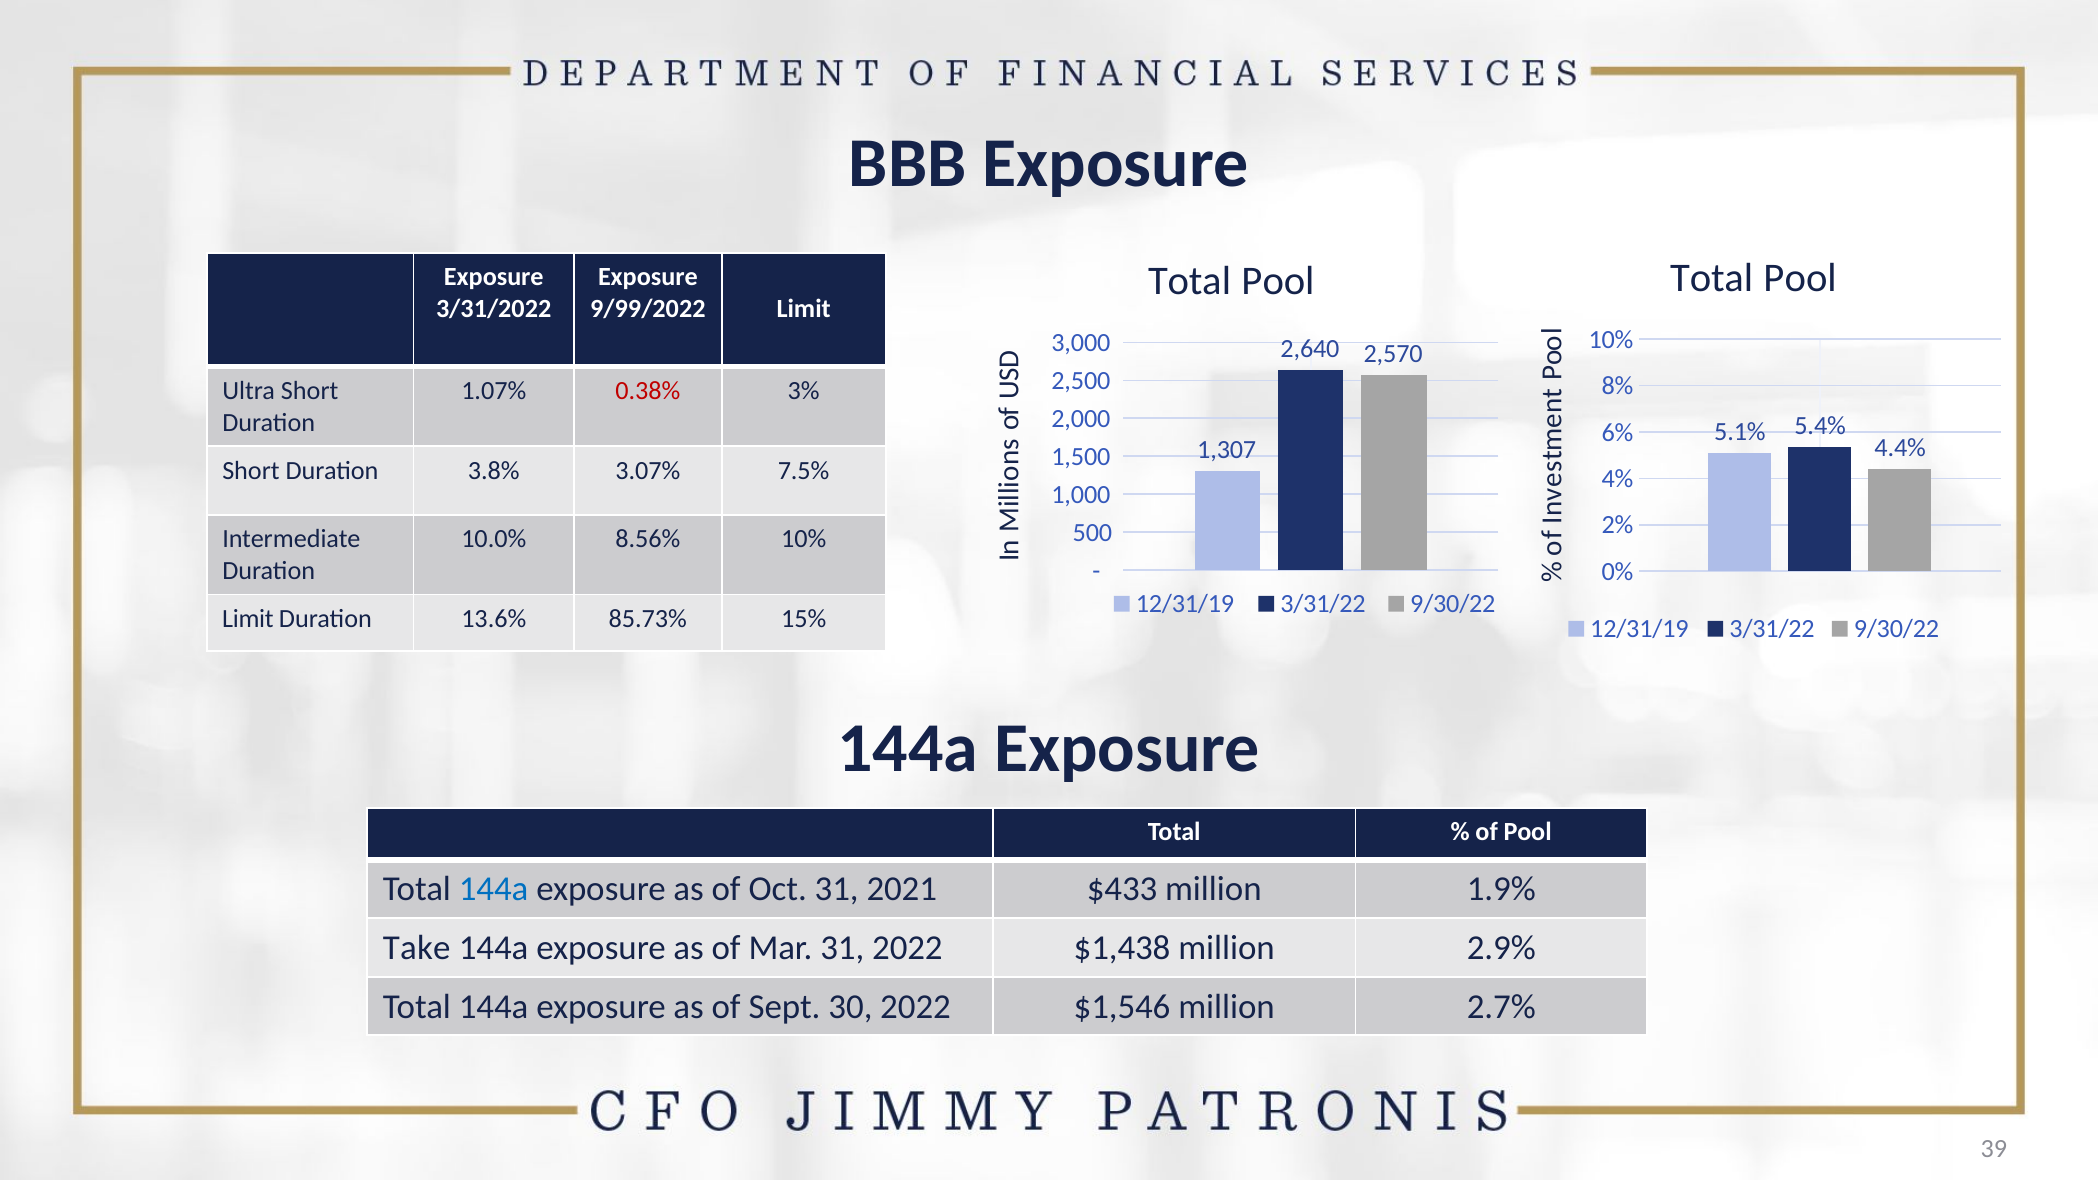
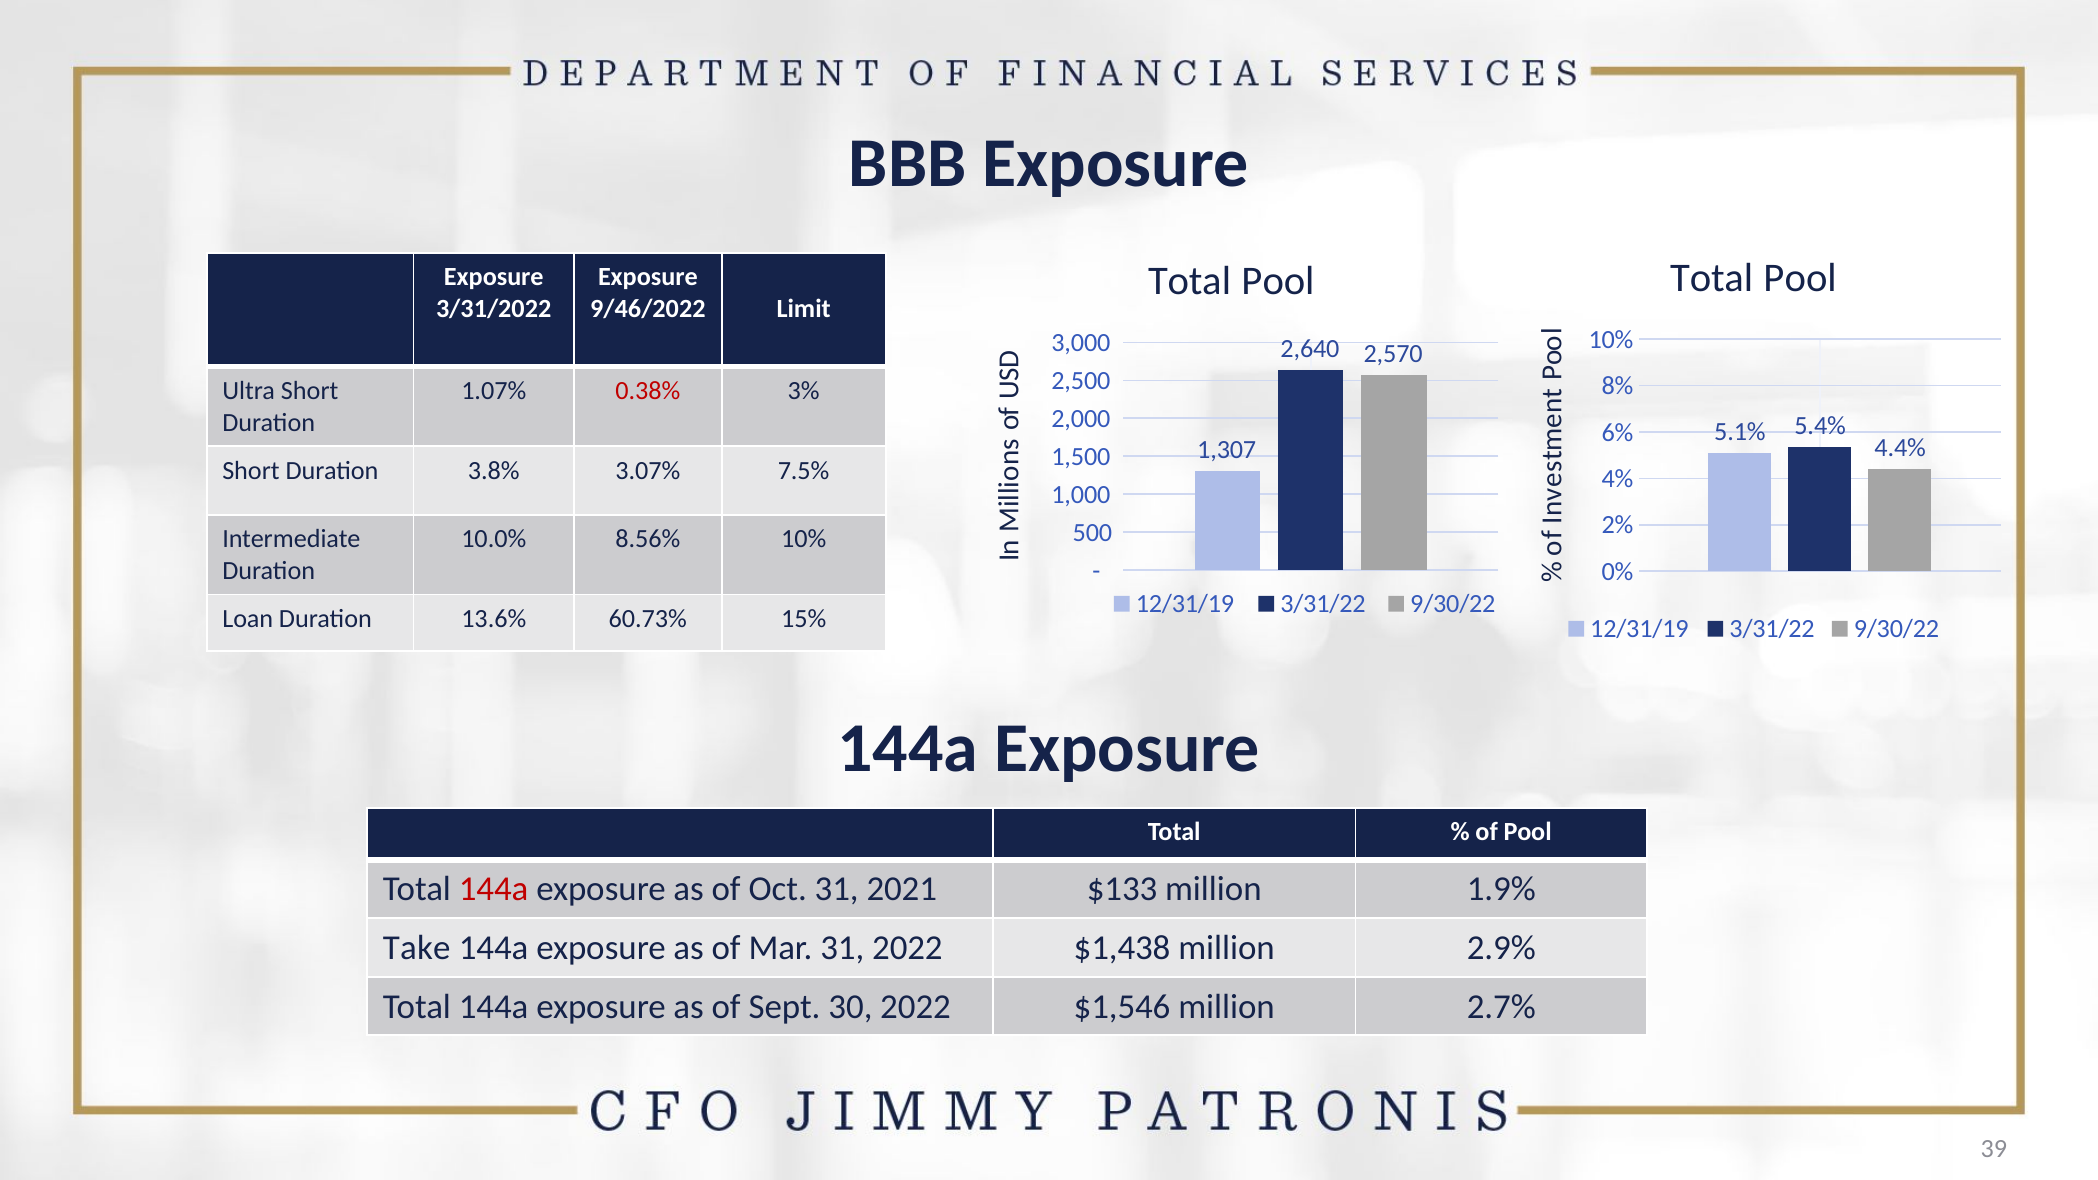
9/99/2022: 9/99/2022 -> 9/46/2022 (648, 309)
Limit: Limit -> Loan (248, 619)
85.73%: 85.73% -> 60.73% (648, 619)
144a colour: blue -> red (494, 890)
$433: $433 -> $133 (1122, 890)
